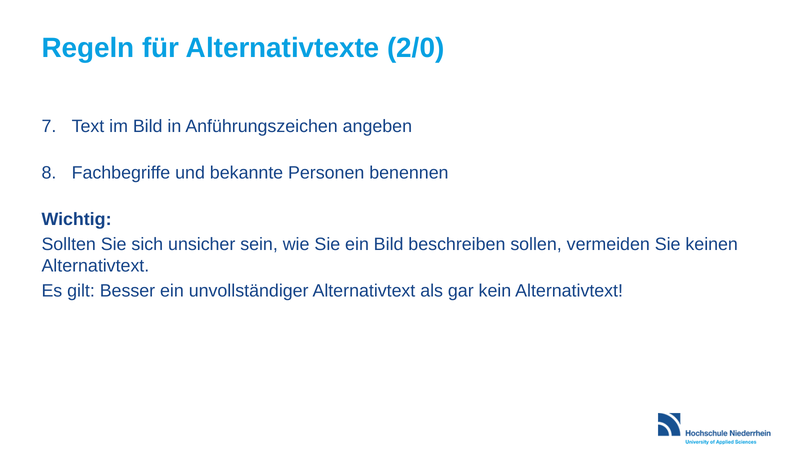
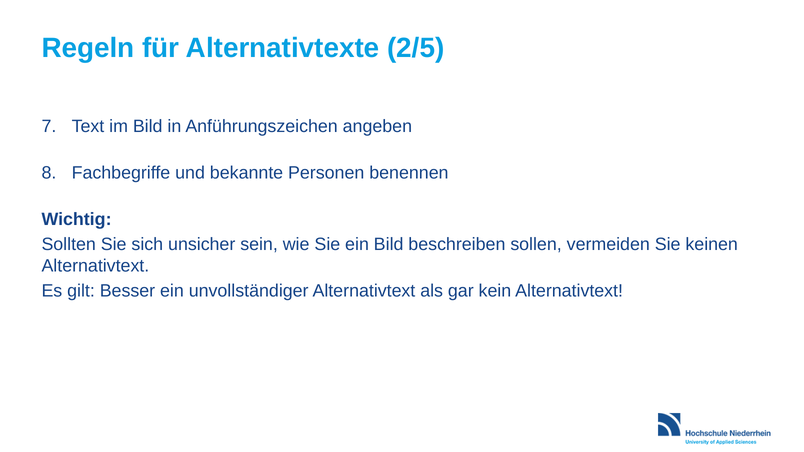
2/0: 2/0 -> 2/5 (416, 48)
